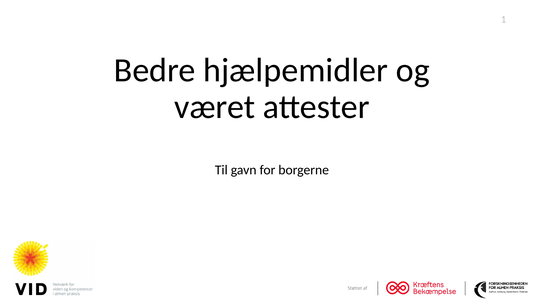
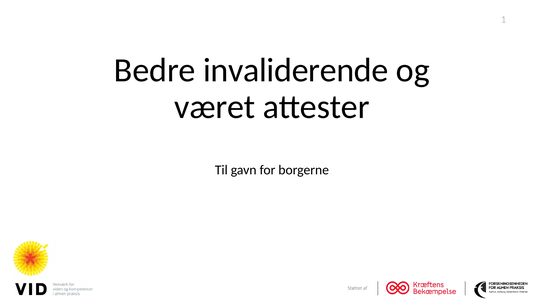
hjælpemidler: hjælpemidler -> invaliderende (296, 70)
